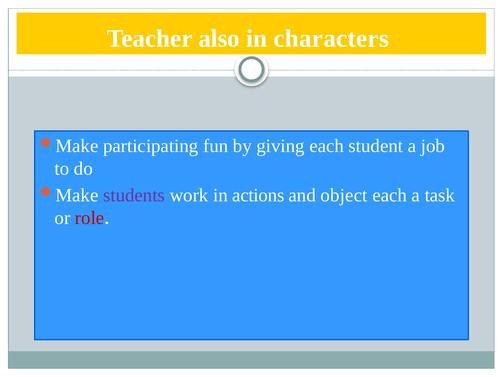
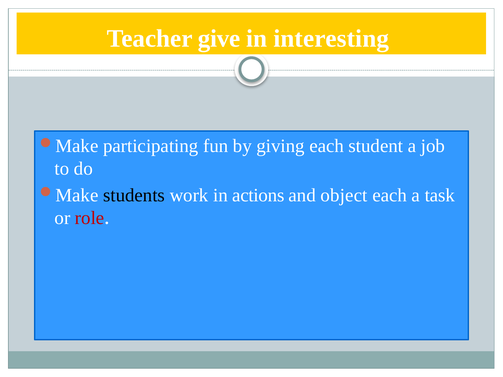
also: also -> give (219, 38)
characters: characters -> interesting (331, 38)
students colour: purple -> black (134, 195)
